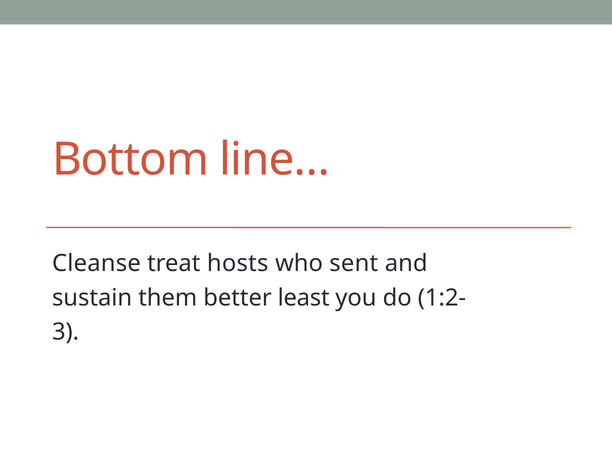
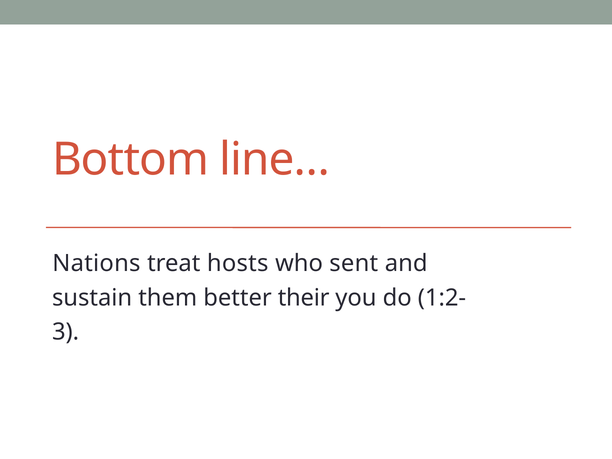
Cleanse: Cleanse -> Nations (96, 264)
least: least -> their (304, 298)
